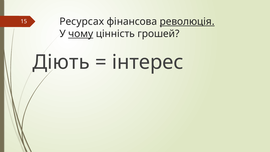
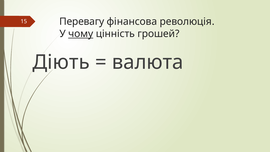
Ресурсах: Ресурсах -> Перевагу (82, 22)
революція underline: present -> none (187, 22)
інтерес: інтерес -> валюта (148, 62)
